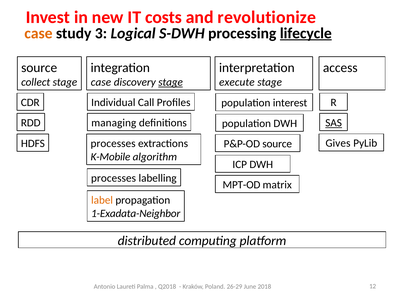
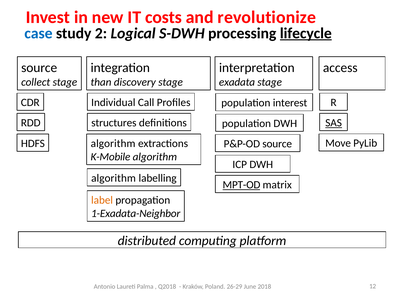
case colour: orange -> blue (38, 33)
3: 3 -> 2 (101, 33)
execute: execute -> exadata (237, 82)
case: case -> than (101, 82)
stage underline: present -> none (171, 82)
managing: managing -> structures (114, 123)
Gives: Gives -> Move (338, 143)
HDFS processes: processes -> algorithm (113, 143)
processes: processes -> algorithm (114, 178)
MPT-OD underline: none -> present (242, 185)
